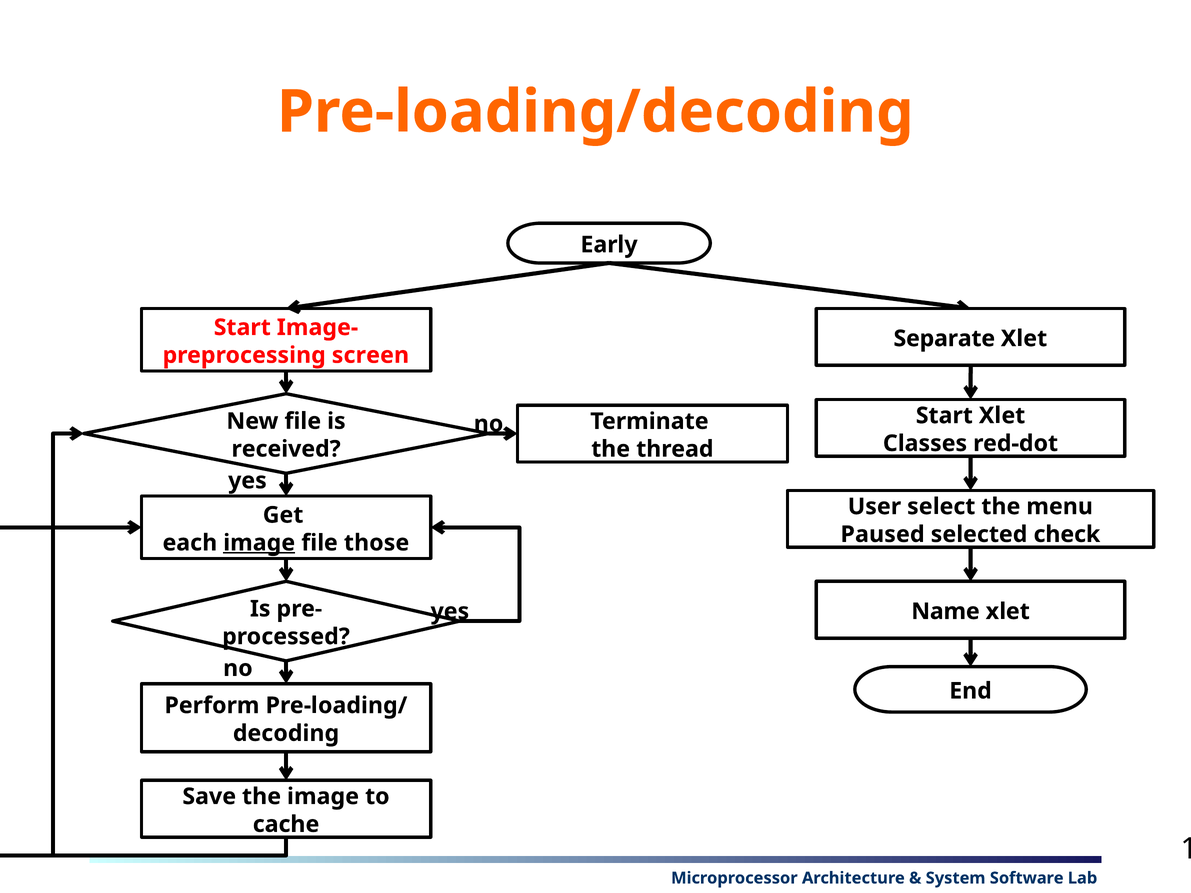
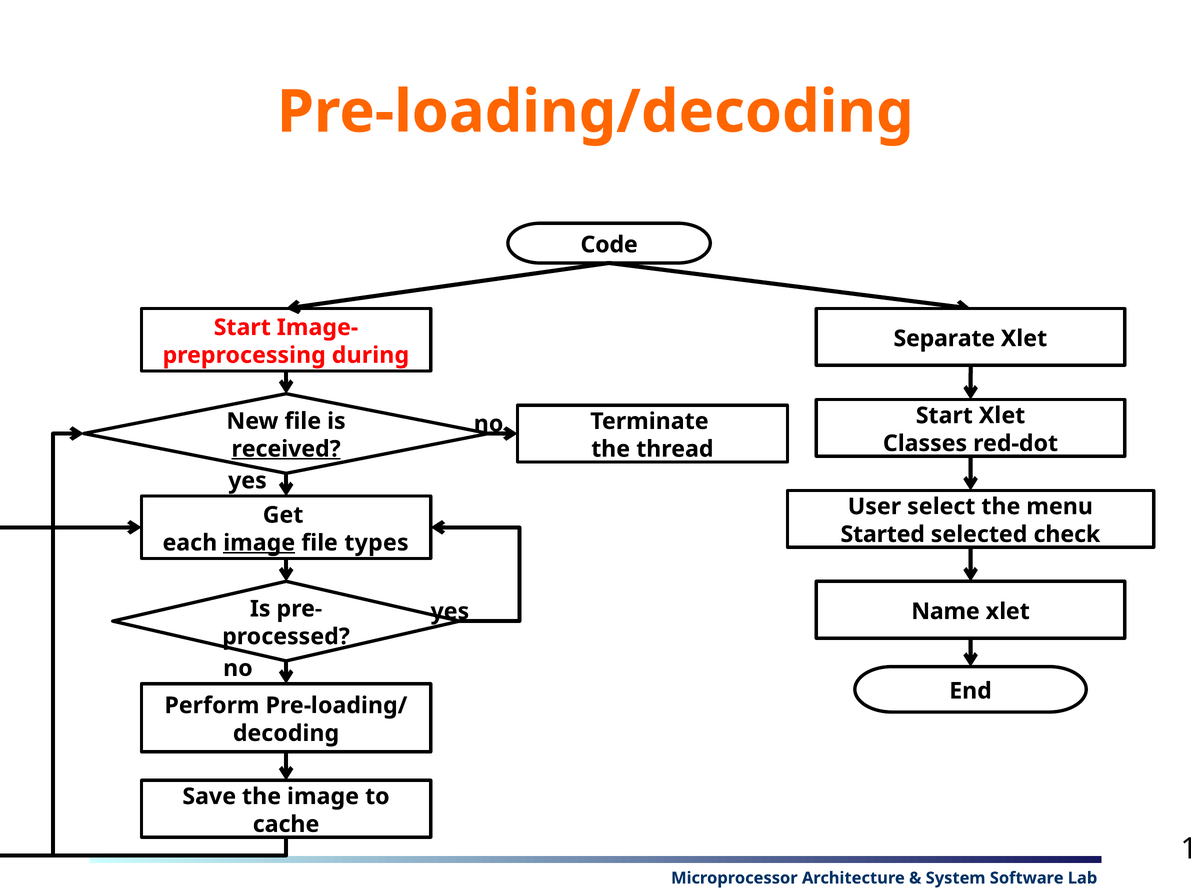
Early: Early -> Code (609, 245)
screen: screen -> during (370, 355)
received underline: none -> present (286, 449)
Paused: Paused -> Started (883, 534)
those: those -> types (377, 543)
